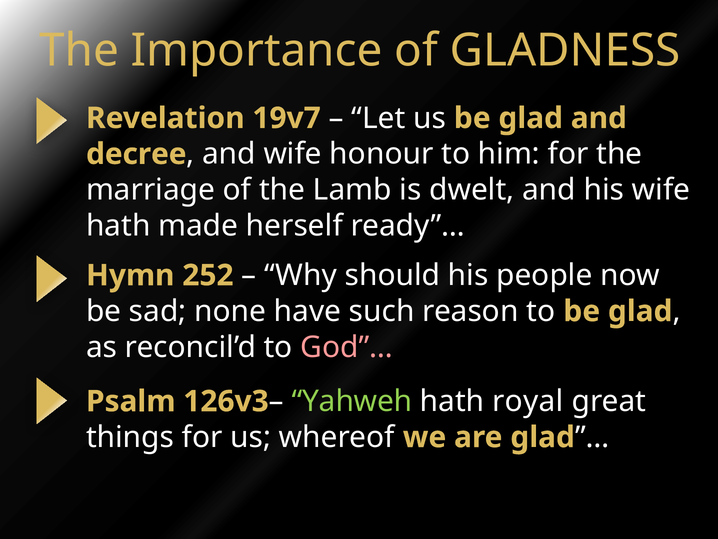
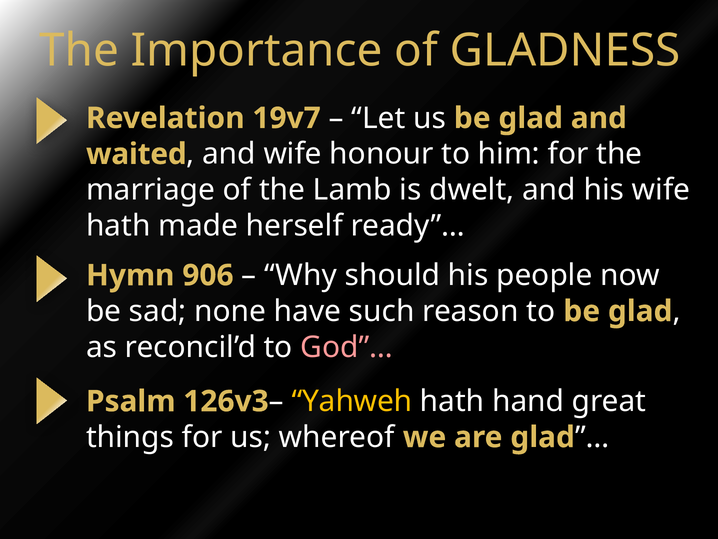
decree: decree -> waited (136, 154)
252: 252 -> 906 (208, 275)
Yahweh colour: light green -> yellow (352, 401)
royal: royal -> hand (528, 401)
